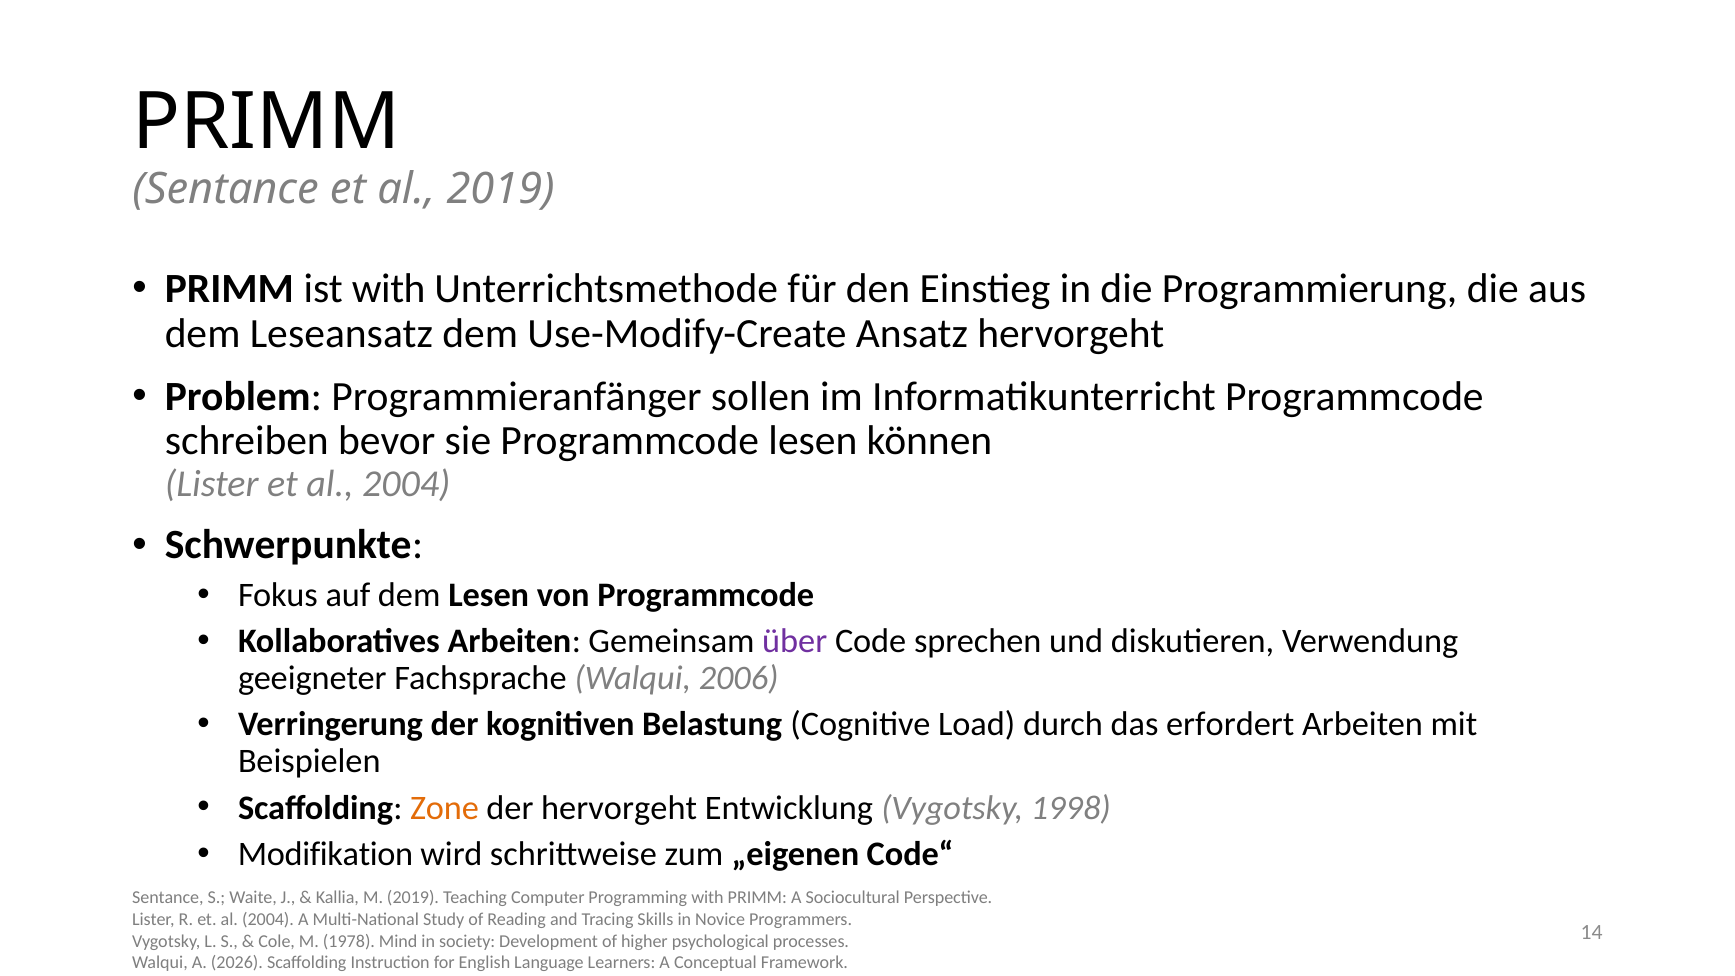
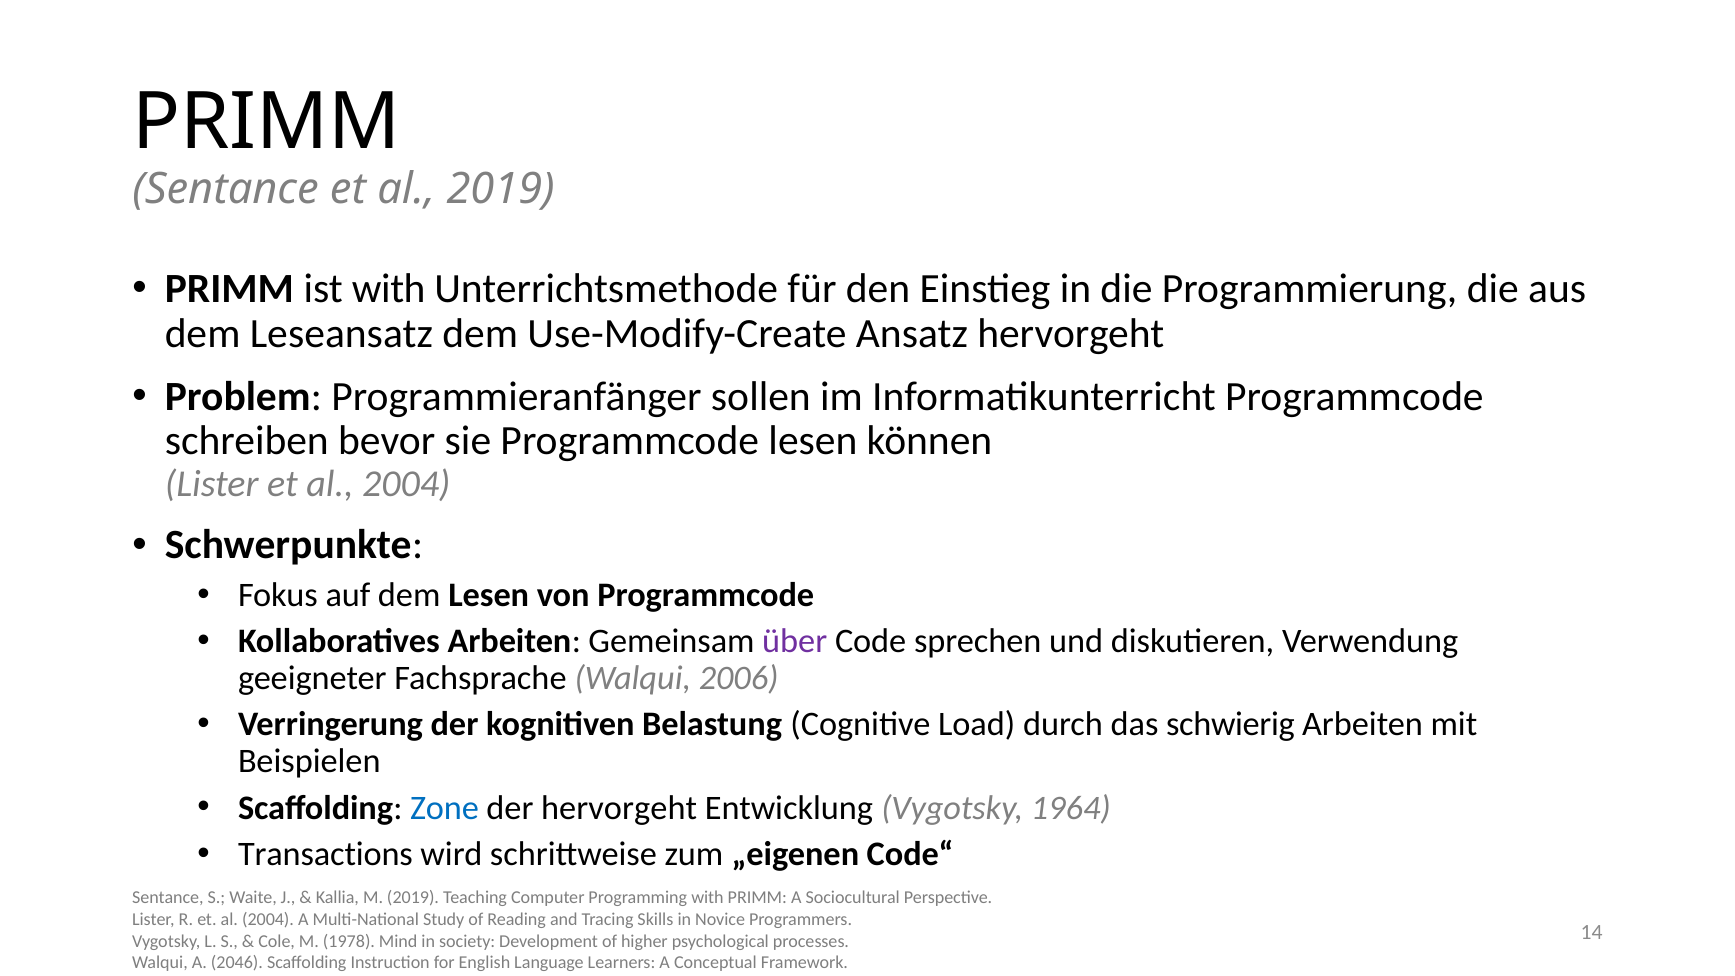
erfordert: erfordert -> schwierig (1230, 724)
Zone colour: orange -> blue (444, 808)
1998: 1998 -> 1964 (1071, 808)
Modifikation: Modifikation -> Transactions (325, 854)
2026: 2026 -> 2046 (237, 963)
